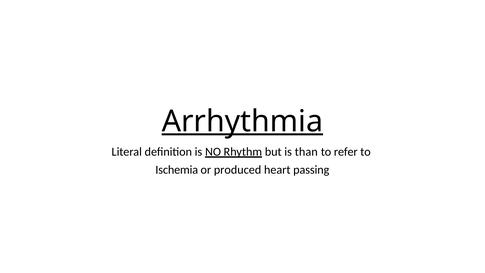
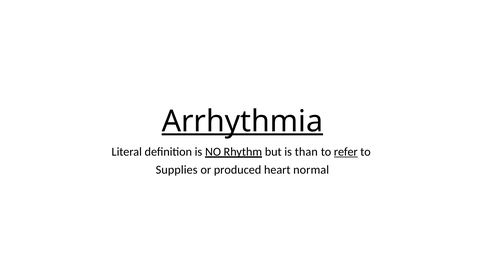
refer underline: none -> present (346, 152)
Ischemia: Ischemia -> Supplies (177, 170)
passing: passing -> normal (311, 170)
